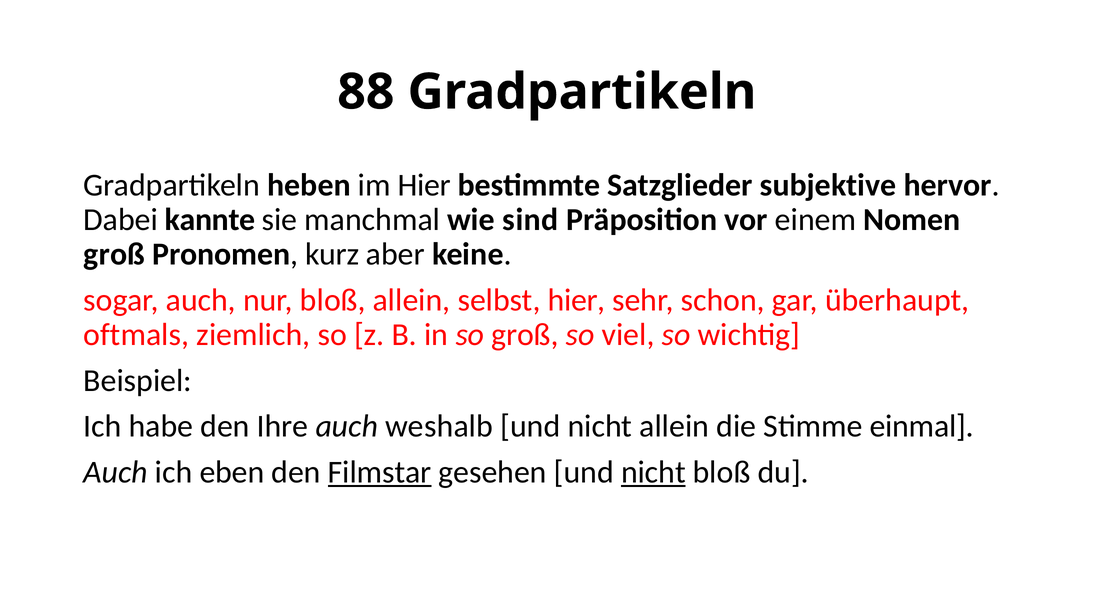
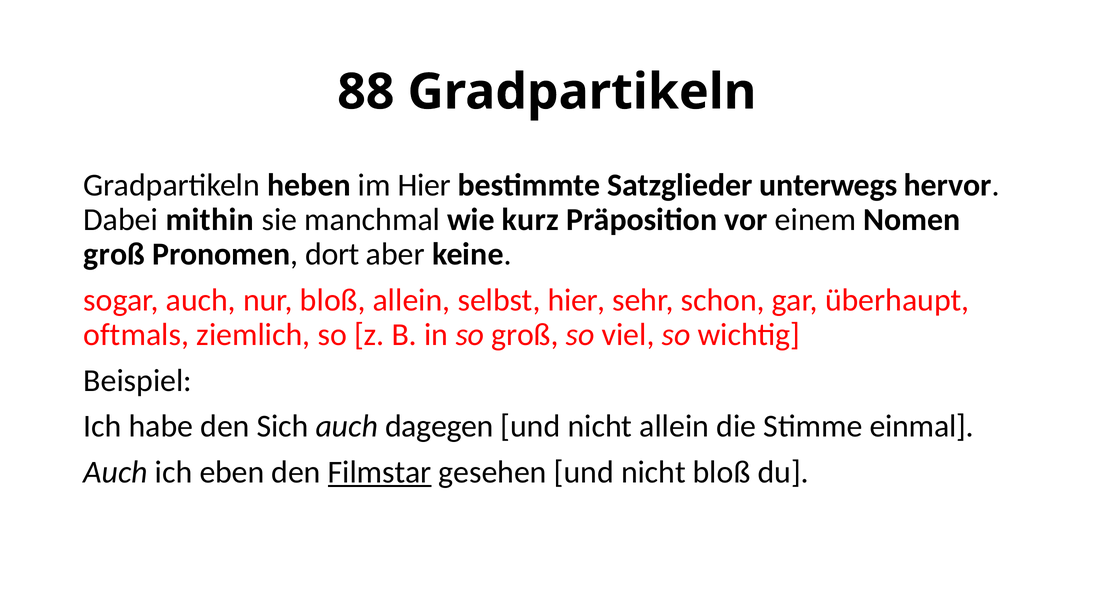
subjektive: subjektive -> unterwegs (828, 185)
kannte: kannte -> mithin (210, 219)
sind: sind -> kurz (530, 219)
kurz: kurz -> dort (332, 254)
Ihre: Ihre -> Sich (283, 426)
weshalb: weshalb -> dagegen (439, 426)
nicht underline: present -> none (653, 472)
